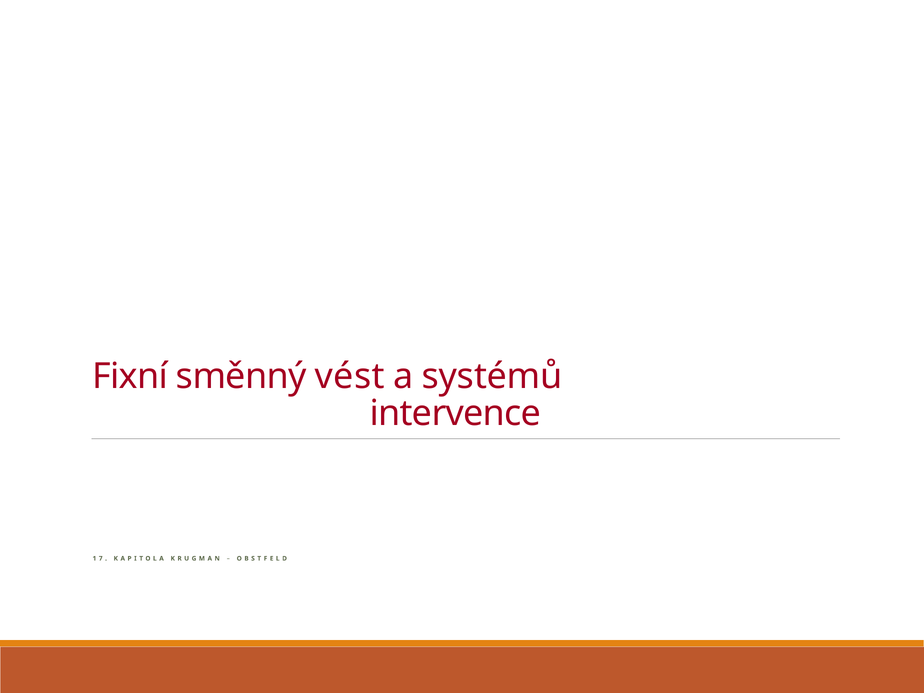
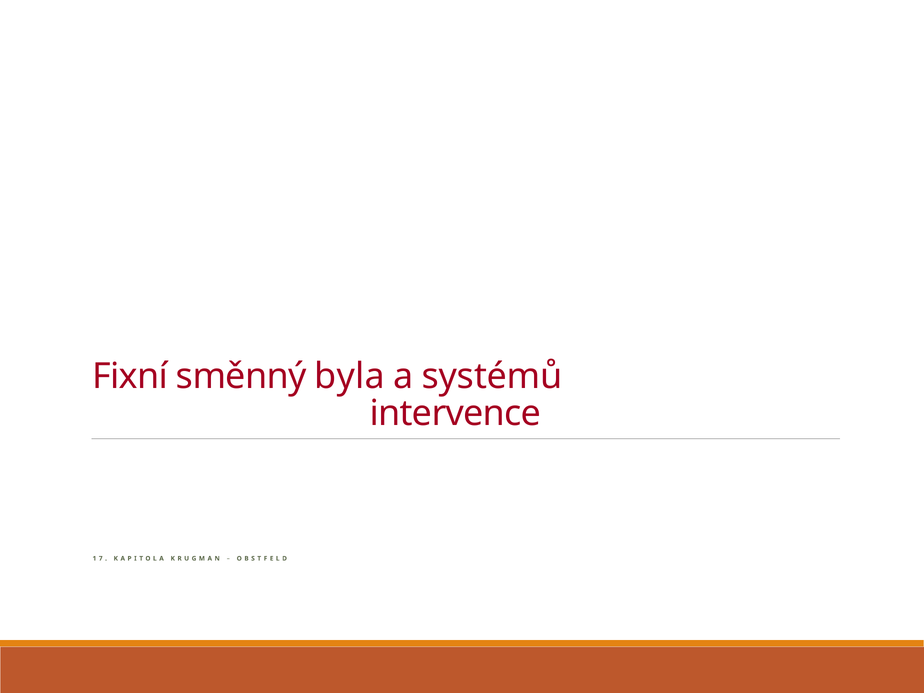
vést: vést -> byla (350, 377)
